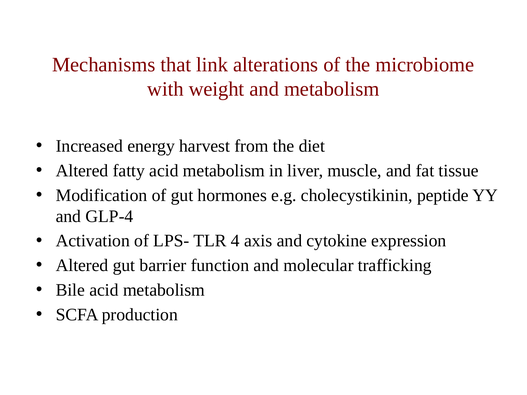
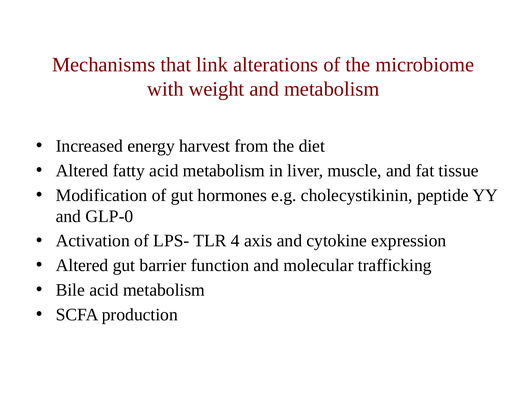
GLP-4: GLP-4 -> GLP-0 (109, 216)
